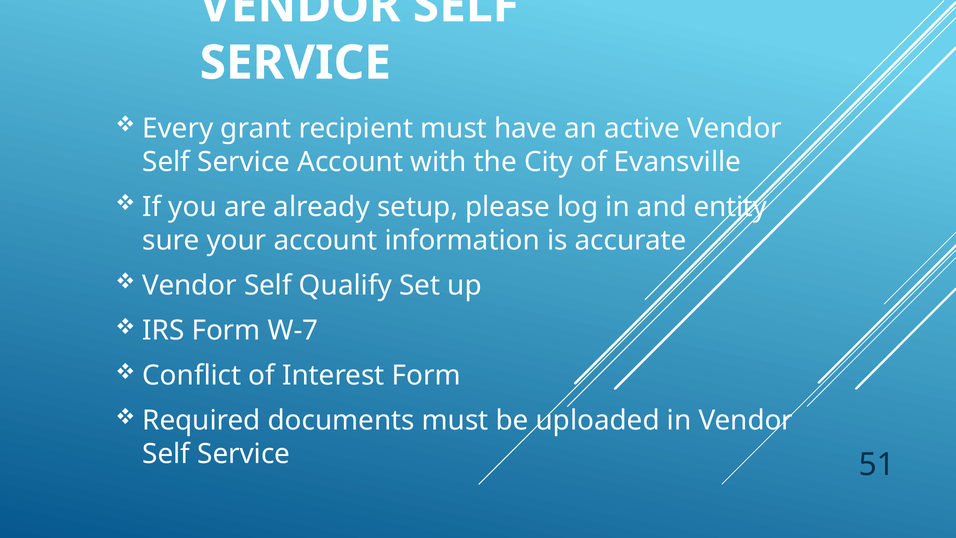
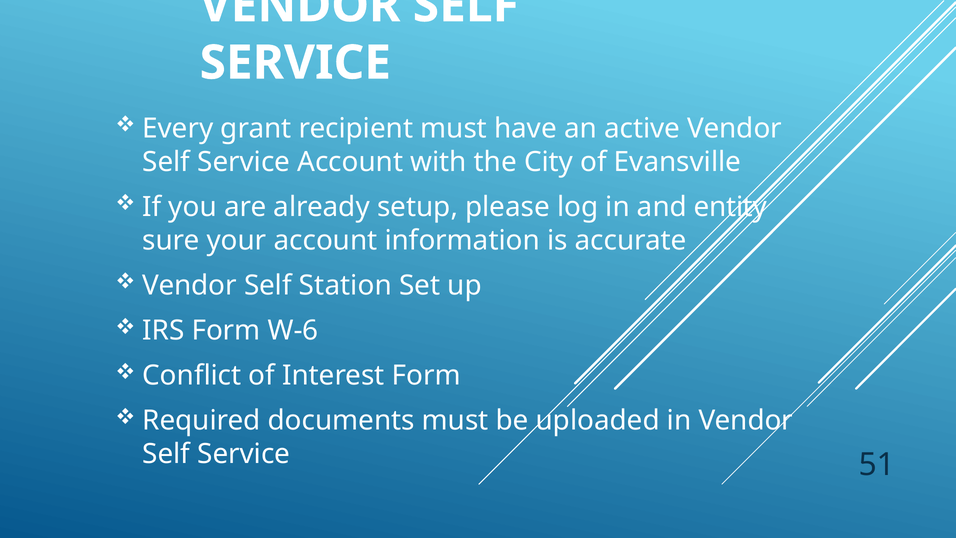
Qualify: Qualify -> Station (345, 285)
W-7: W-7 -> W-6 (293, 330)
